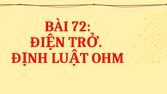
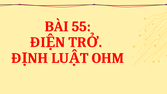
72: 72 -> 55 (81, 26)
